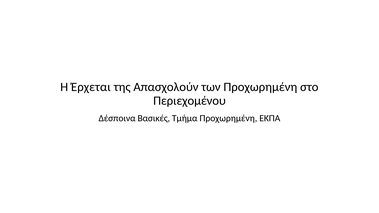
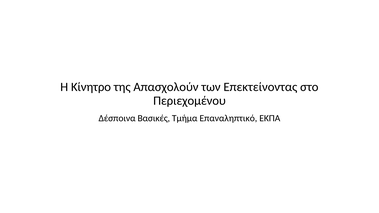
Έρχεται: Έρχεται -> Κίνητρο (91, 87)
των Προχωρημένη: Προχωρημένη -> Επεκτείνοντας (260, 87)
Τμήμα Προχωρημένη: Προχωρημένη -> Επαναληπτικό (228, 118)
